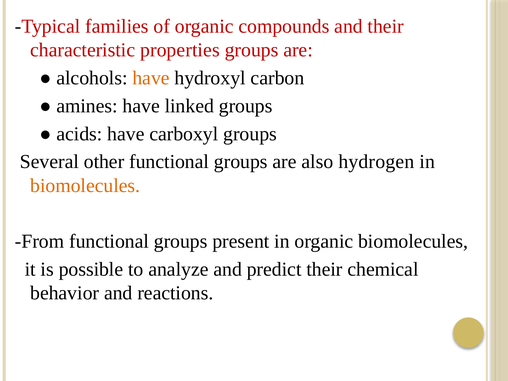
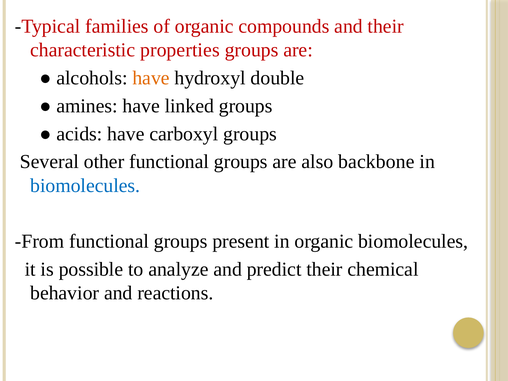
carbon: carbon -> double (277, 78)
hydrogen: hydrogen -> backbone (376, 162)
biomolecules colour: orange -> blue (85, 186)
